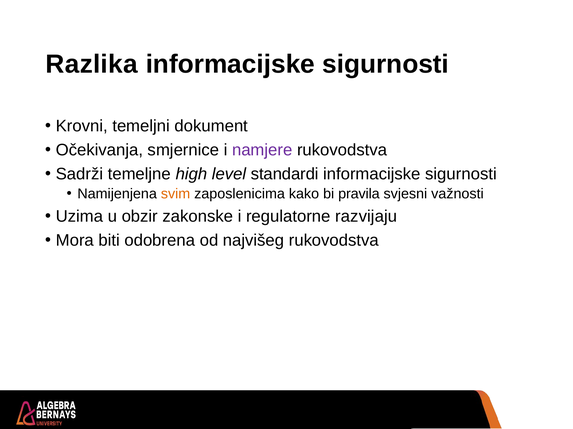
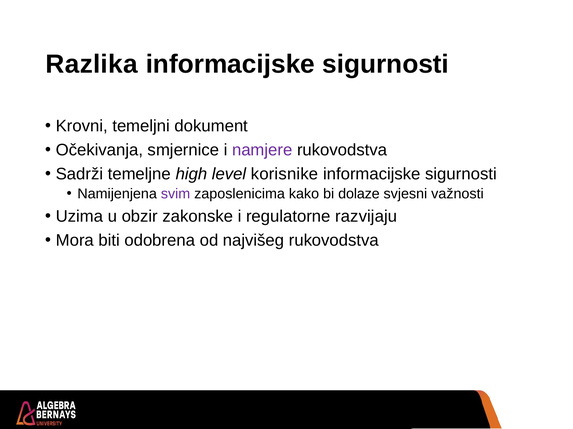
standardi: standardi -> korisnike (285, 174)
svim colour: orange -> purple (176, 194)
pravila: pravila -> dolaze (359, 194)
